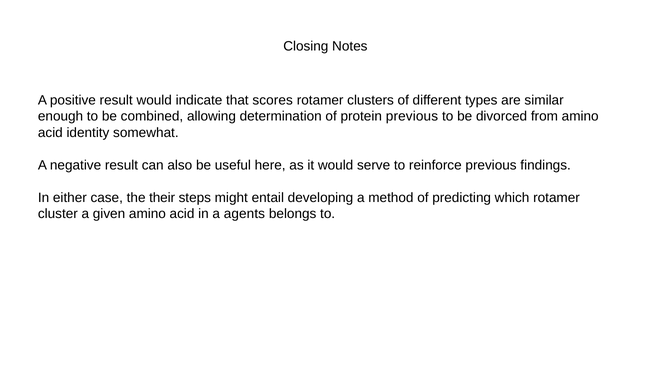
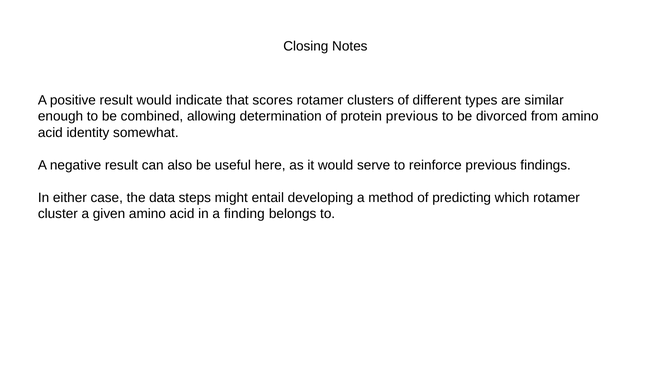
their: their -> data (162, 198)
agents: agents -> finding (244, 214)
